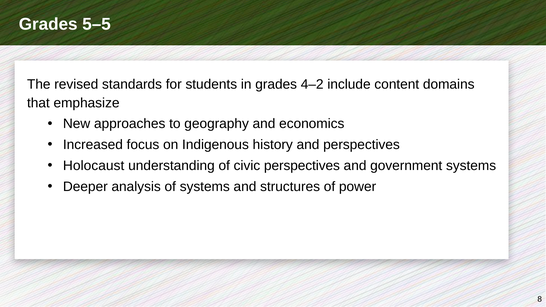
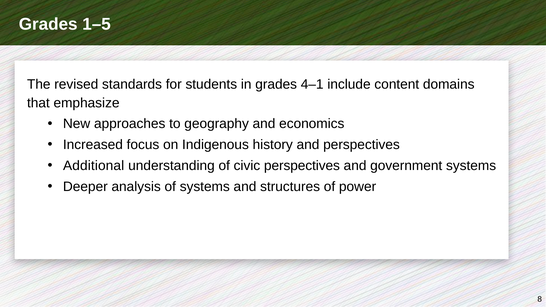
5–5: 5–5 -> 1–5 (97, 24)
4–2: 4–2 -> 4–1 (312, 84)
Holocaust: Holocaust -> Additional (94, 166)
